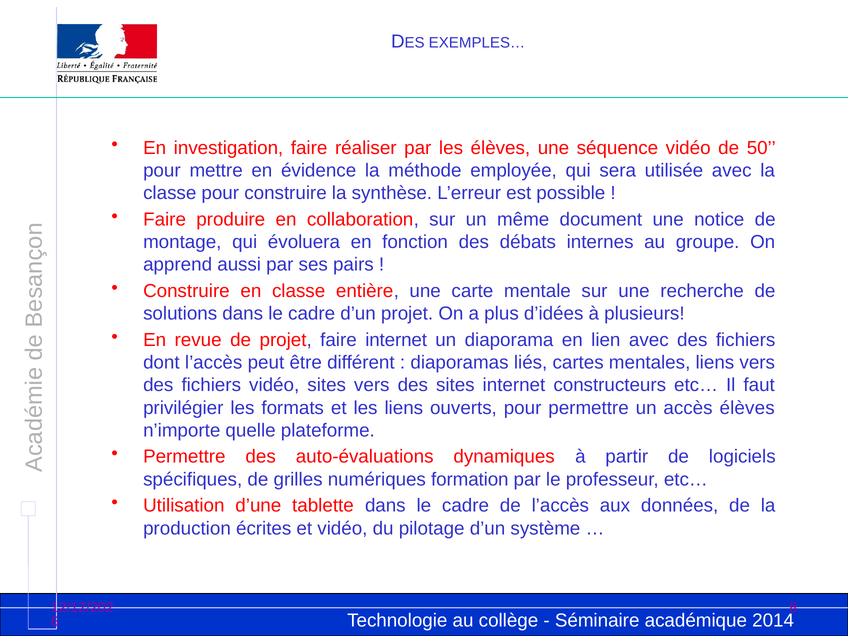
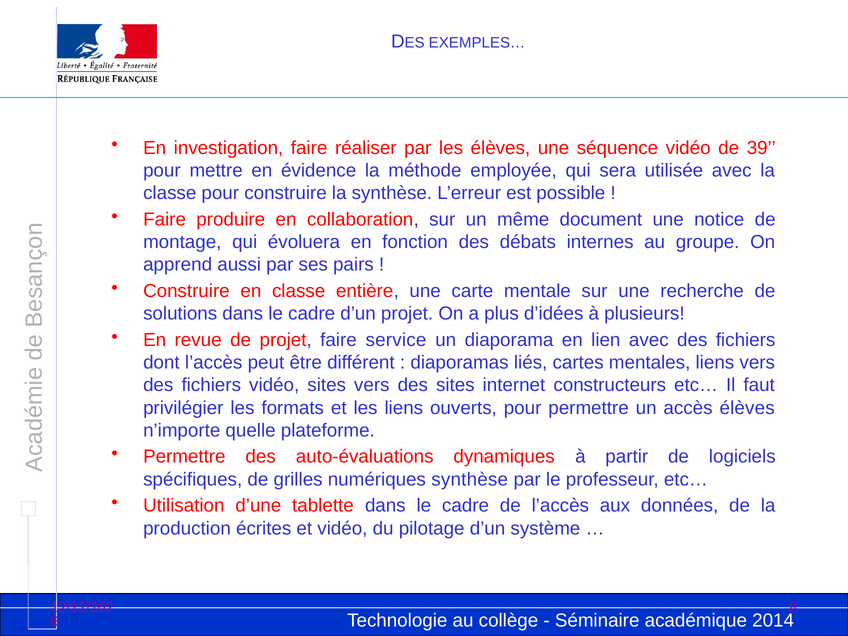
50: 50 -> 39 (761, 148)
faire internet: internet -> service (396, 340)
numériques formation: formation -> synthèse (470, 479)
